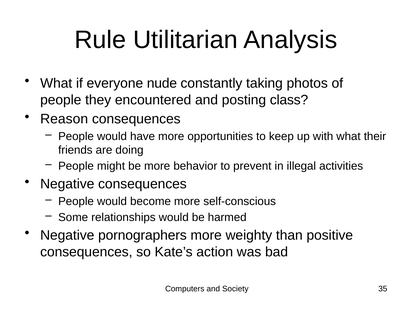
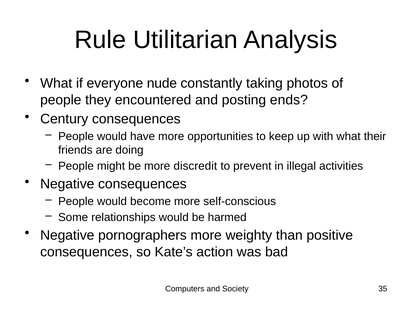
class: class -> ends (289, 100)
Reason: Reason -> Century (64, 119)
behavior: behavior -> discredit (195, 166)
